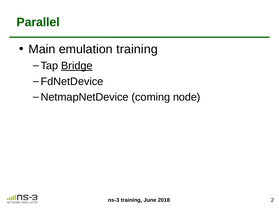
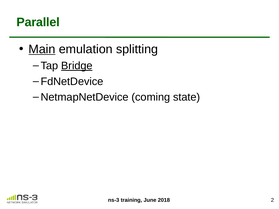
Main underline: none -> present (42, 49)
emulation training: training -> splitting (137, 49)
node: node -> state (187, 97)
